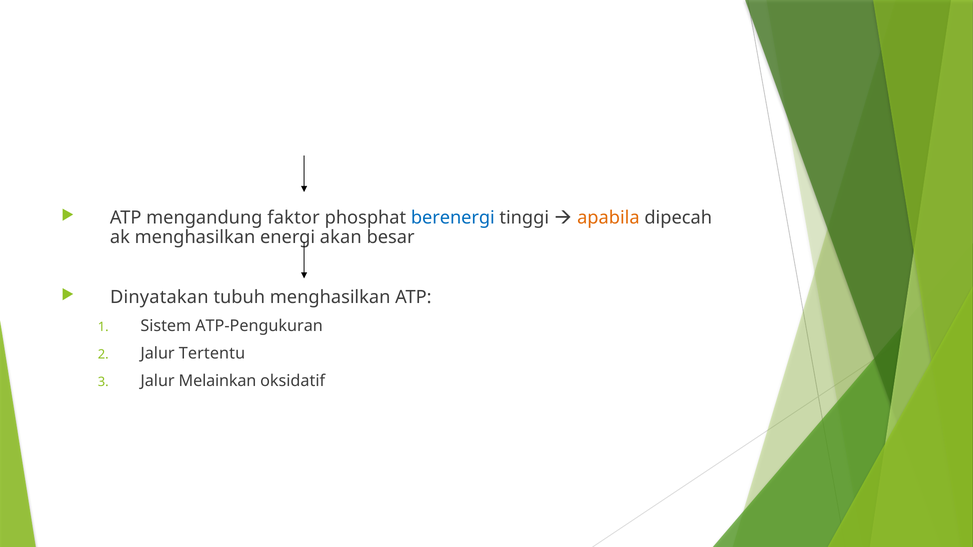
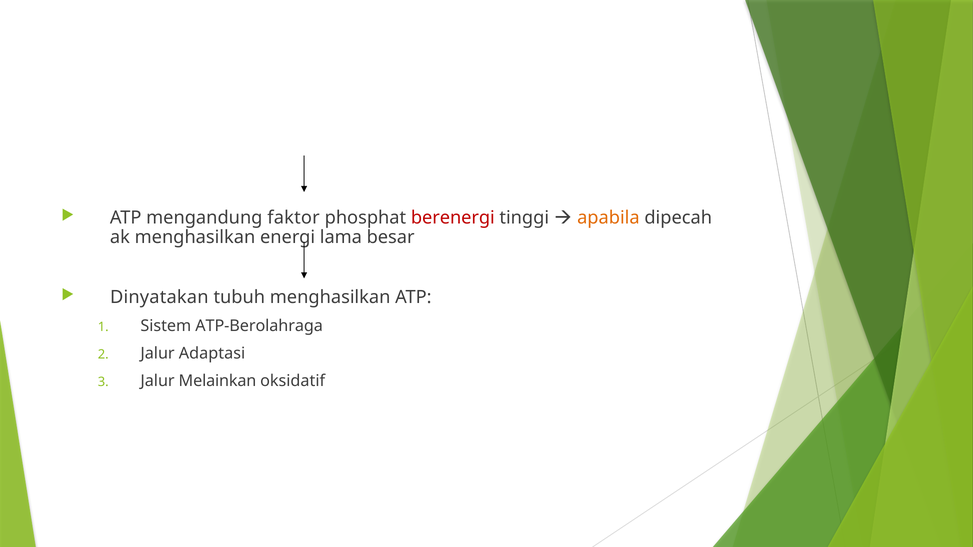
berenergi colour: blue -> red (453, 218)
akan: akan -> lama (341, 238)
ATP-Pengukuran: ATP-Pengukuran -> ATP-Berolahraga (259, 326)
Tertentu: Tertentu -> Adaptasi (212, 354)
